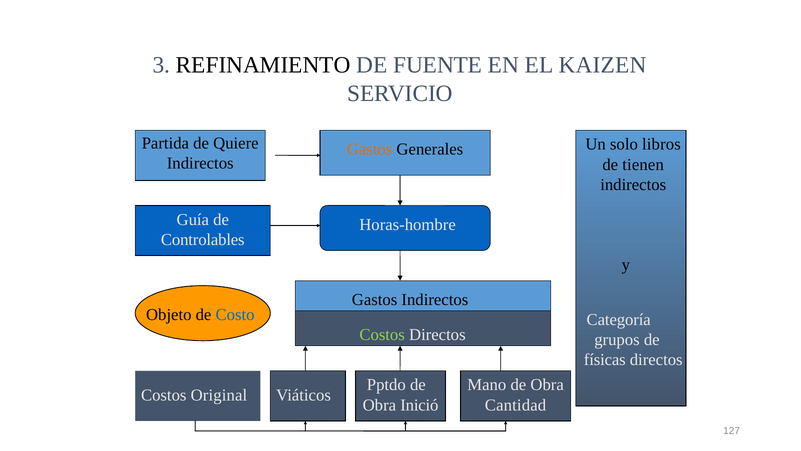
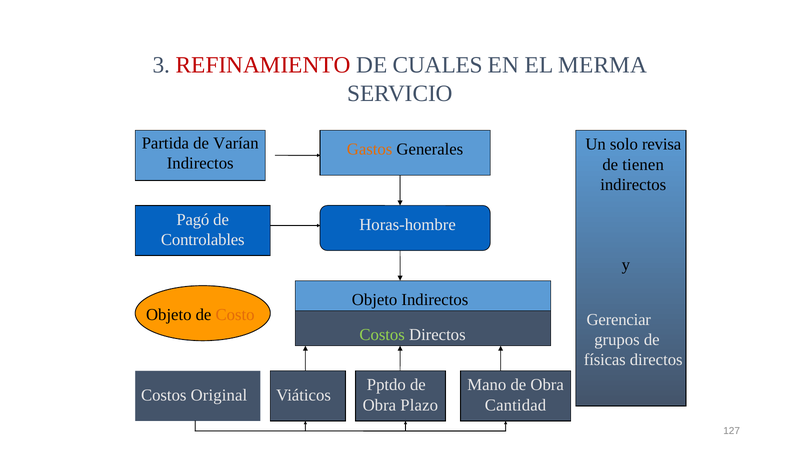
REFINAMIENTO colour: black -> red (263, 65)
FUENTE: FUENTE -> CUALES (438, 65)
KAIZEN: KAIZEN -> MERMA (603, 65)
Quiere: Quiere -> Varían (236, 143)
libros: libros -> revisa (662, 144)
Guía: Guía -> Pagó (193, 219)
Gastos: Gastos -> Objeto (375, 299)
Costo colour: blue -> orange (235, 315)
Categoría: Categoría -> Gerenciar (619, 320)
Inició: Inició -> Plazo (419, 405)
